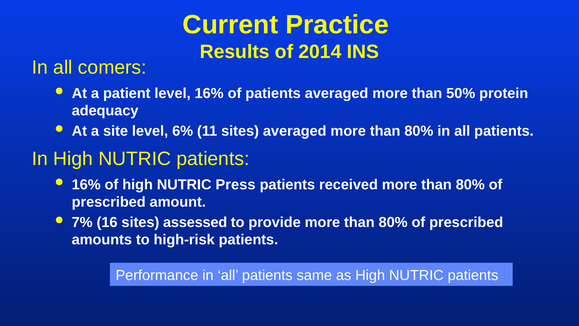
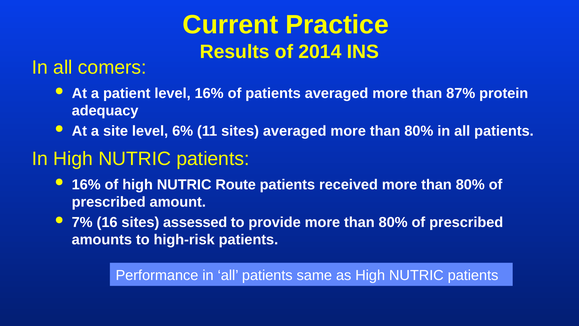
50%: 50% -> 87% (461, 93)
Press: Press -> Route (236, 184)
